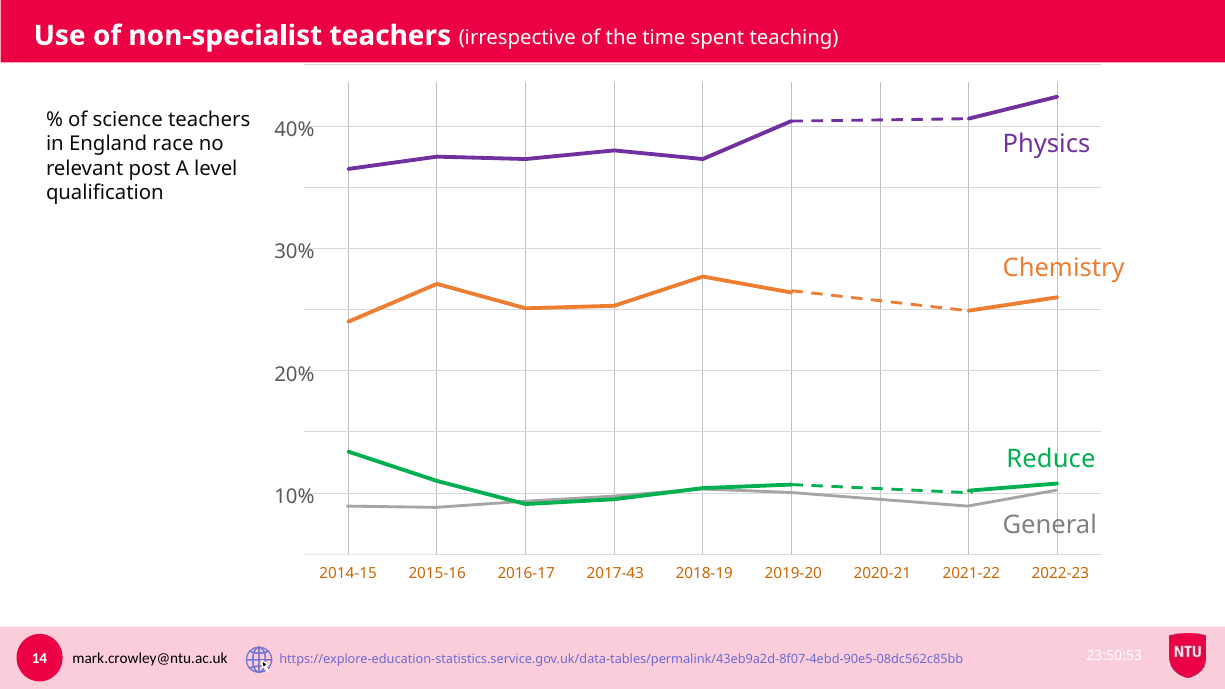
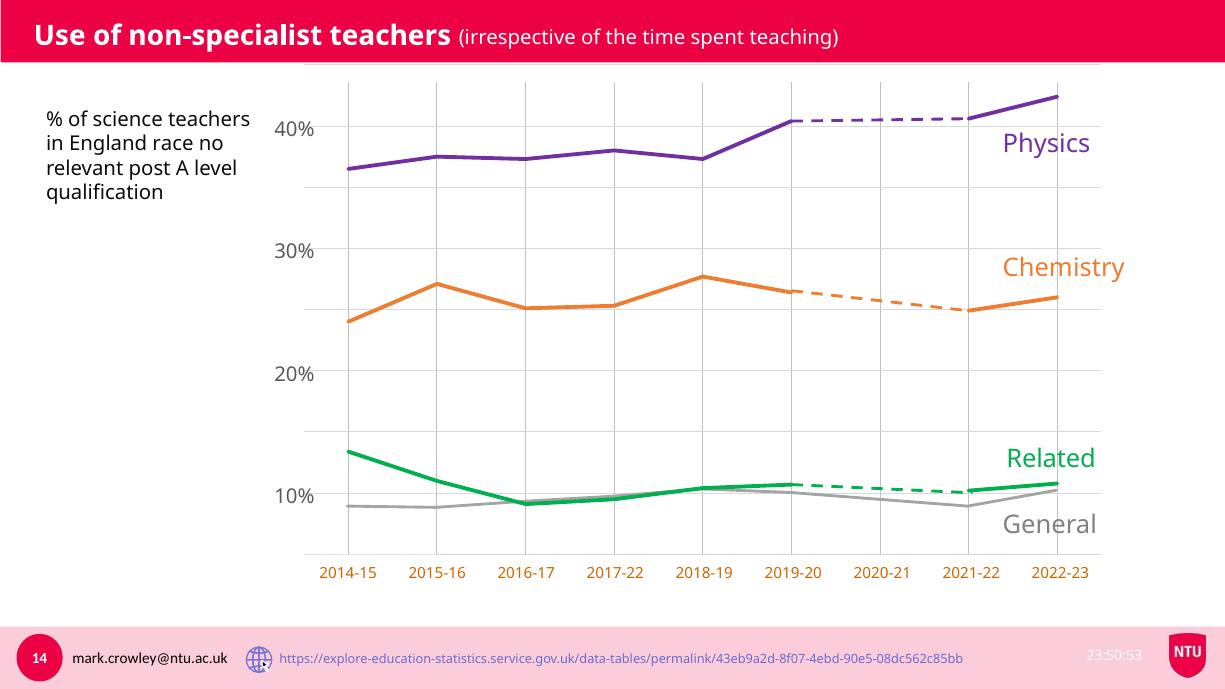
Reduce: Reduce -> Related (1051, 459)
2017-43: 2017-43 -> 2017-22 (615, 574)
